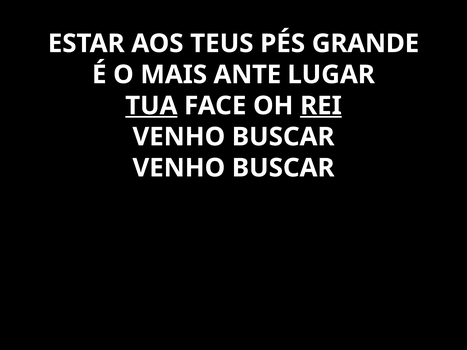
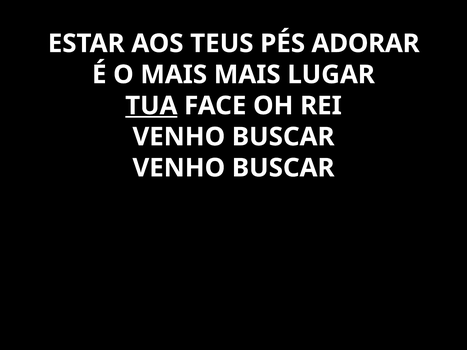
GRANDE: GRANDE -> ADORAR (366, 44)
MAIS ANTE: ANTE -> MAIS (247, 75)
REI underline: present -> none (321, 106)
